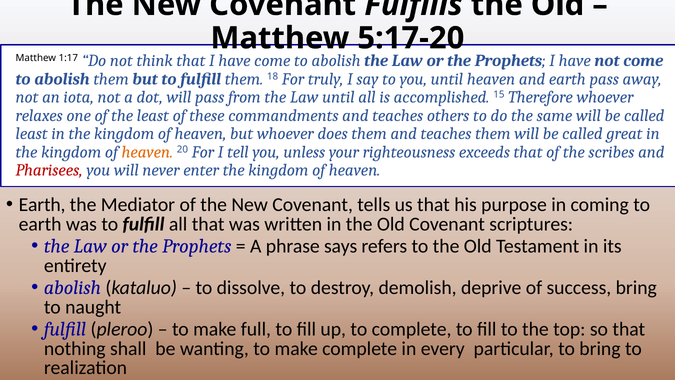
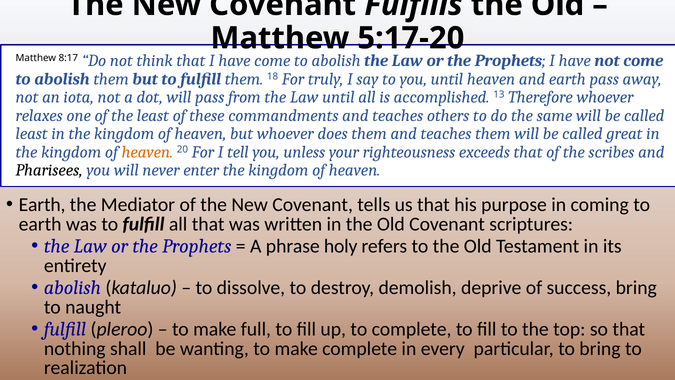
1:17: 1:17 -> 8:17 (68, 58)
15: 15 -> 13 (499, 95)
Pharisees colour: red -> black (49, 170)
says: says -> holy (341, 246)
